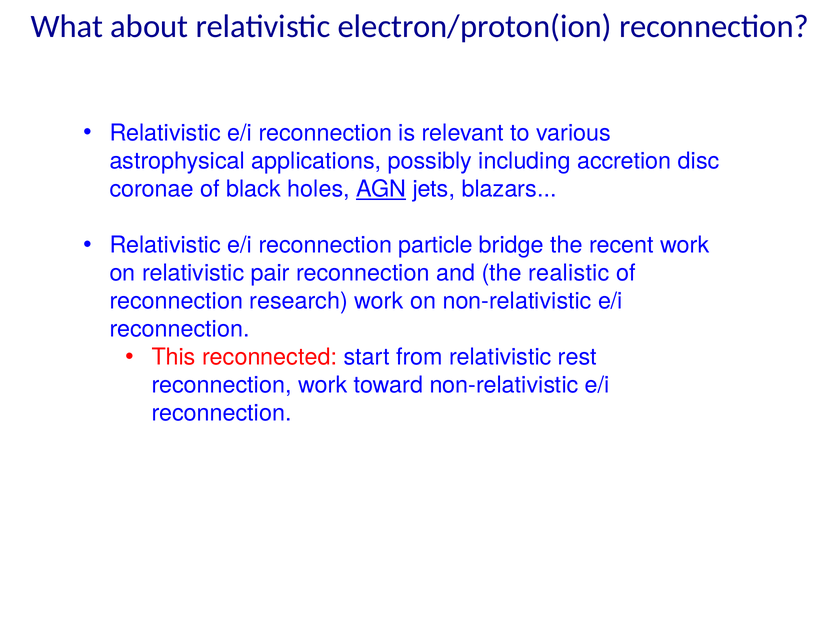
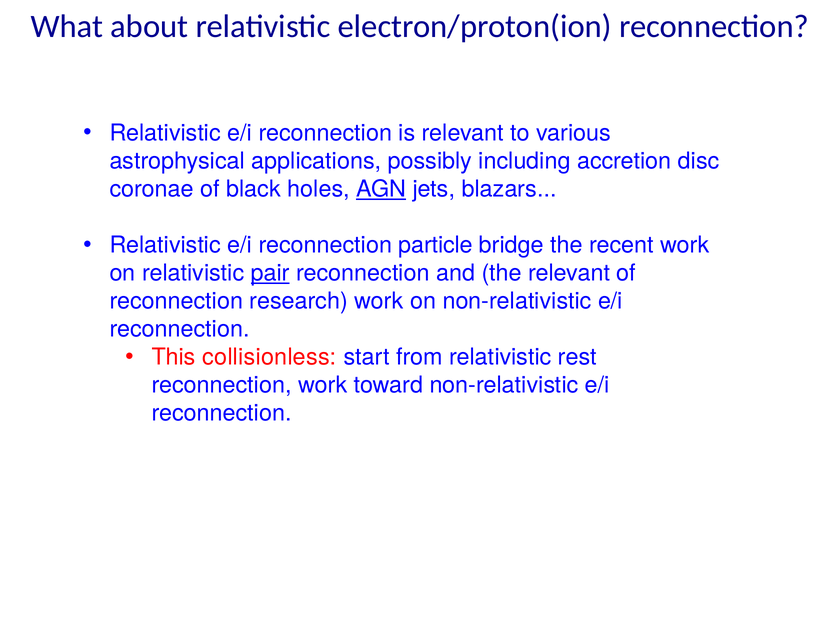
pair underline: none -> present (270, 273)
the realistic: realistic -> relevant (569, 273)
reconnected: reconnected -> collisionless (269, 357)
